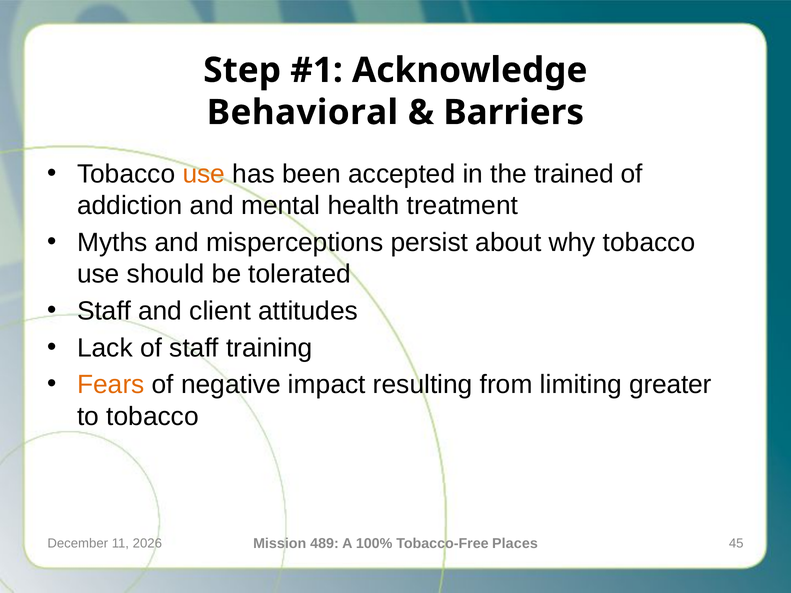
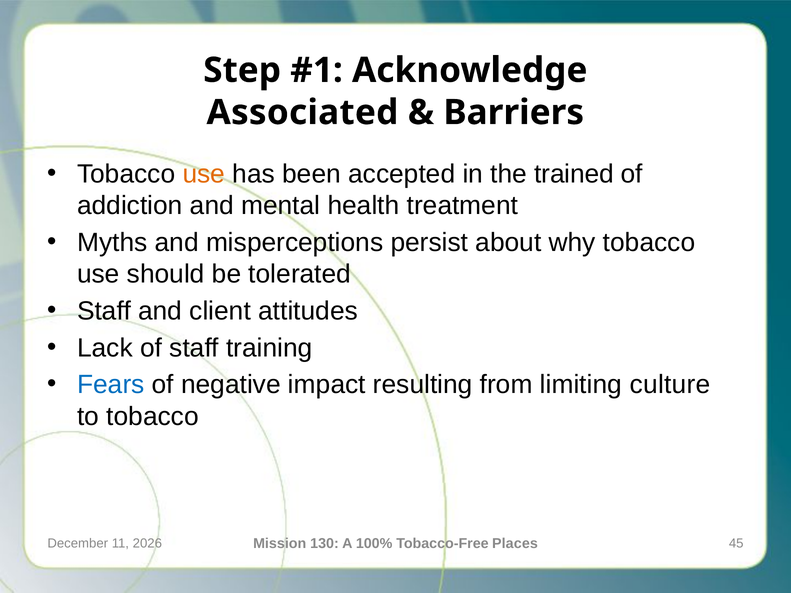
Behavioral: Behavioral -> Associated (302, 113)
Fears colour: orange -> blue (111, 385)
greater: greater -> culture (670, 385)
489: 489 -> 130 (325, 544)
